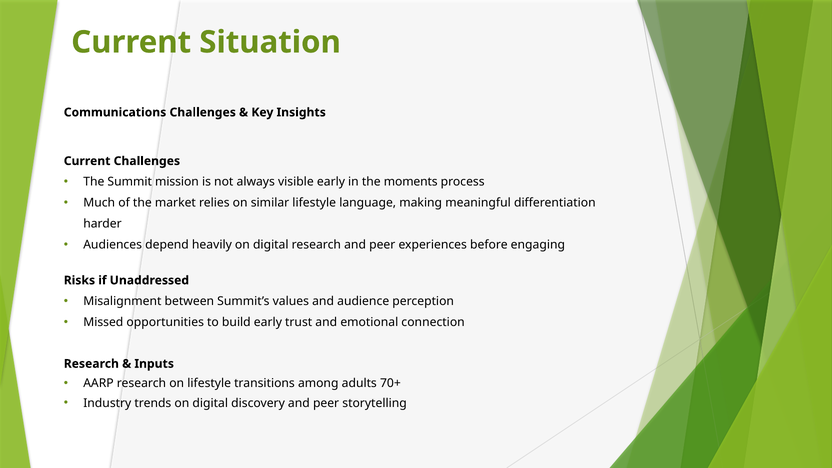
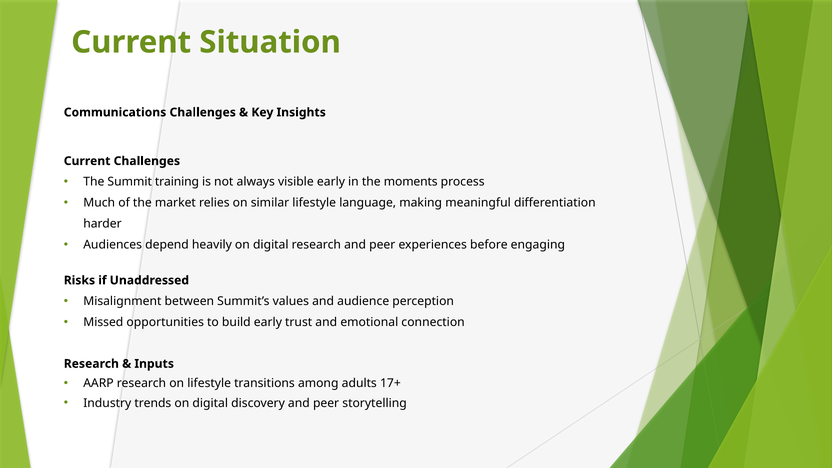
mission: mission -> training (177, 182)
70+: 70+ -> 17+ (390, 383)
